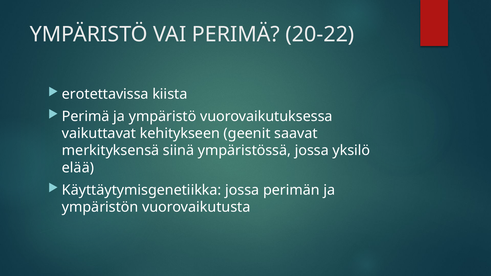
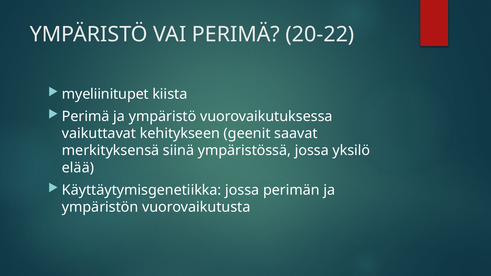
erotettavissa: erotettavissa -> myeliinitupet (105, 94)
